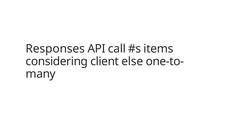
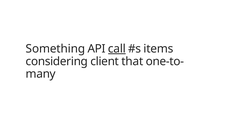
Responses: Responses -> Something (55, 49)
call underline: none -> present (117, 49)
else: else -> that (132, 62)
